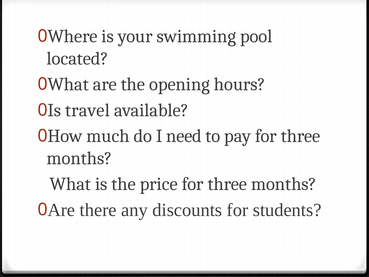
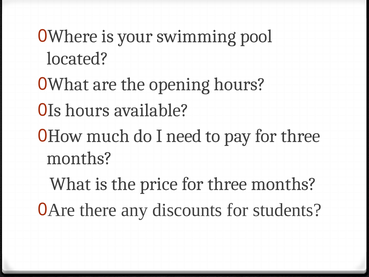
Is travel: travel -> hours (87, 110)
